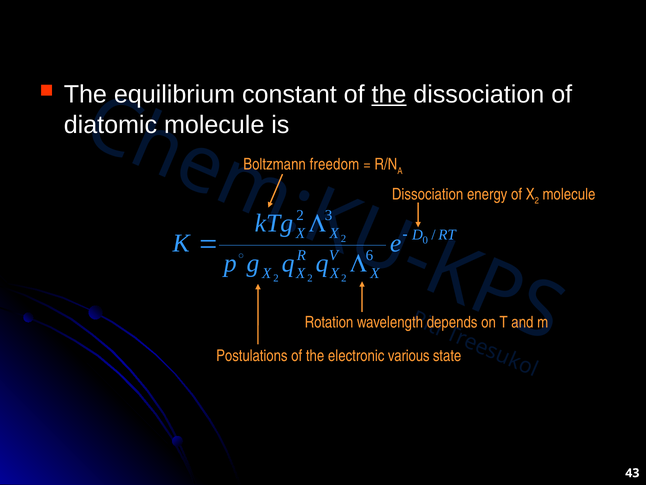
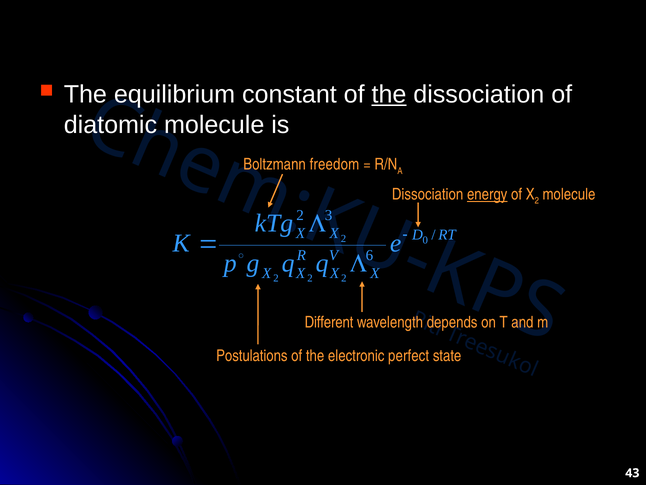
energy underline: none -> present (487, 194)
Rotation: Rotation -> Different (329, 322)
various: various -> perfect (409, 356)
